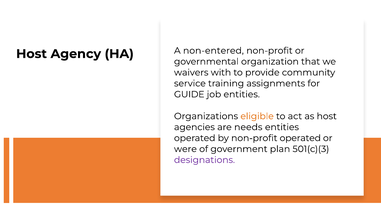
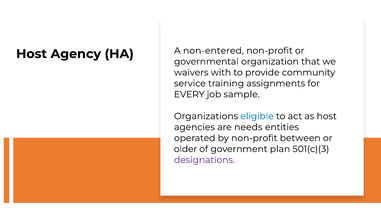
GUIDE: GUIDE -> EVERY (189, 94)
job entities: entities -> sample (242, 94)
eligible colour: orange -> blue (257, 116)
non-profit operated: operated -> between (300, 138)
were: were -> older (185, 149)
